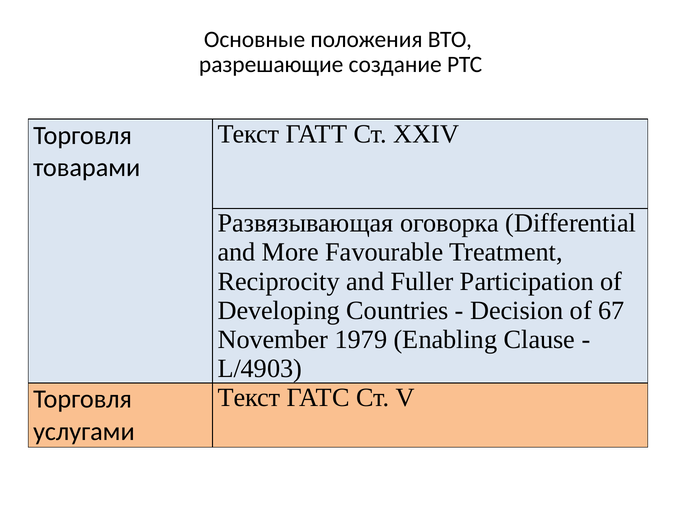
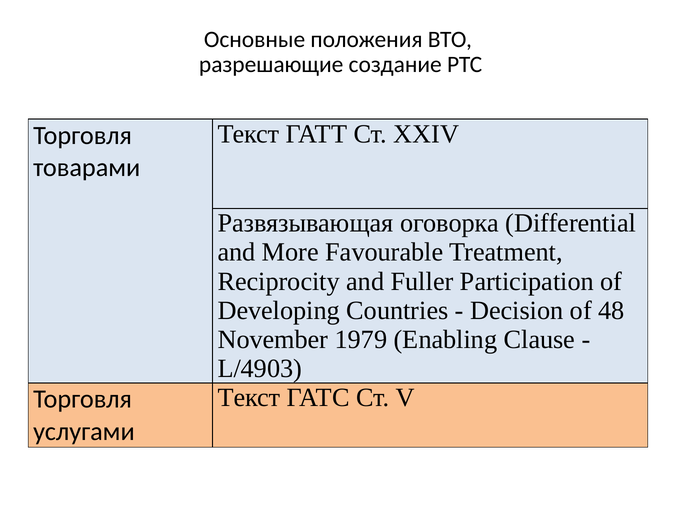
67: 67 -> 48 (611, 310)
